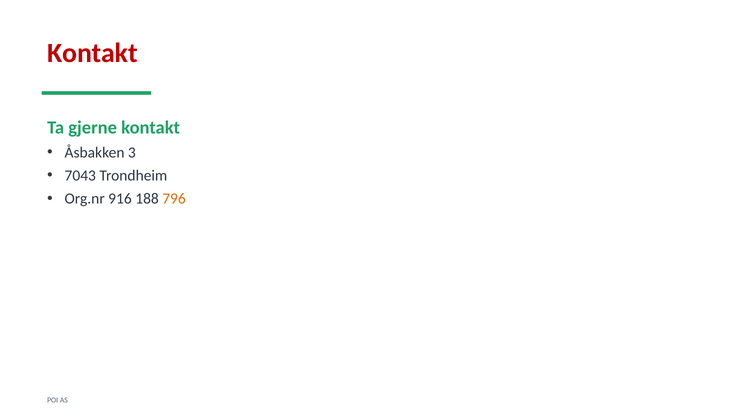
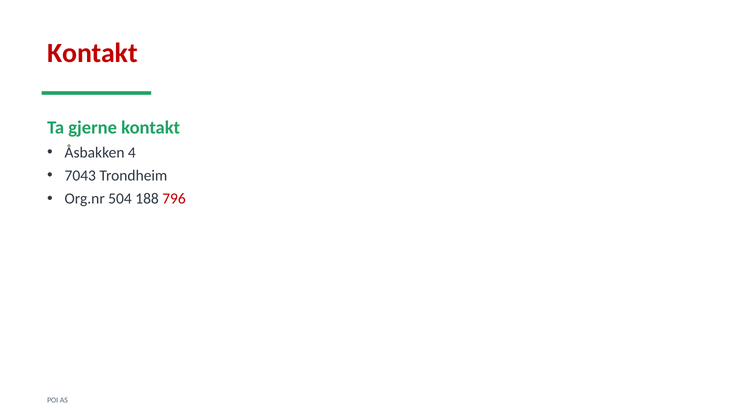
3: 3 -> 4 (132, 153)
916: 916 -> 504 (120, 199)
796 colour: orange -> red (174, 199)
